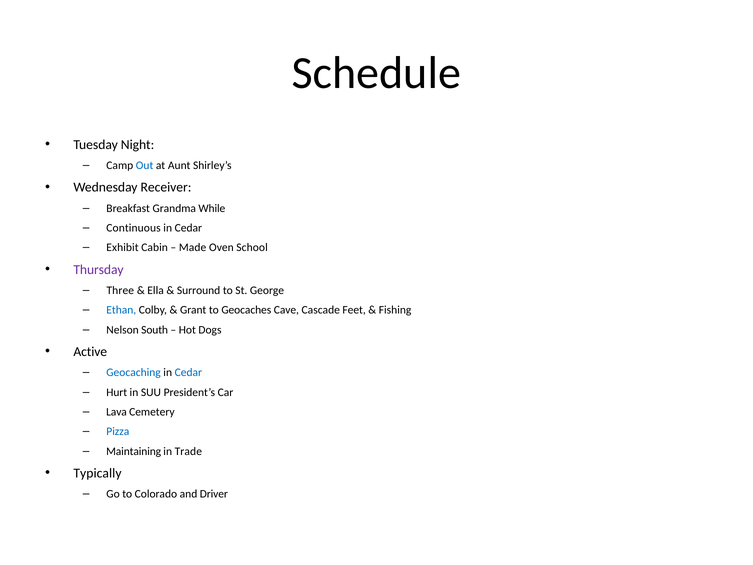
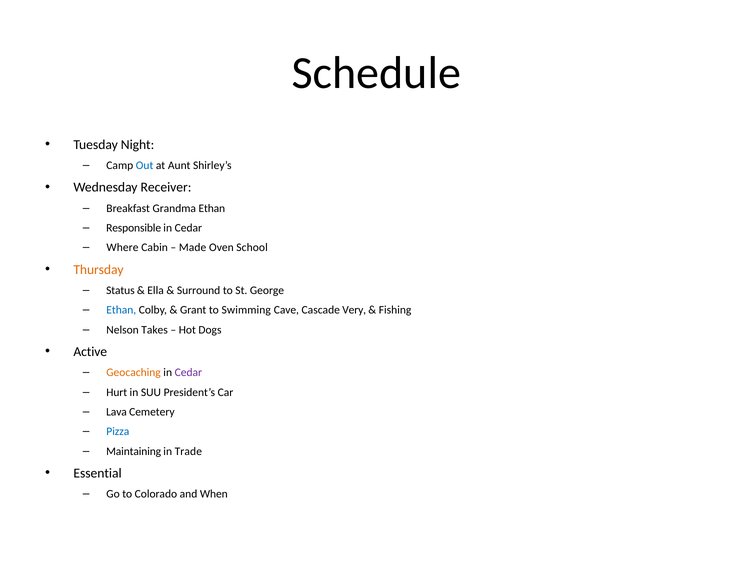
Grandma While: While -> Ethan (212, 208)
Continuous: Continuous -> Responsible (134, 228)
Exhibit: Exhibit -> Where (122, 248)
Thursday colour: purple -> orange (99, 269)
Three: Three -> Status (120, 290)
Geocaches: Geocaches -> Swimming (246, 310)
Feet: Feet -> Very (354, 310)
South: South -> Takes (155, 330)
Geocaching colour: blue -> orange (134, 372)
Cedar colour: blue -> purple (188, 372)
Typically: Typically -> Essential (98, 473)
Driver: Driver -> When (214, 494)
